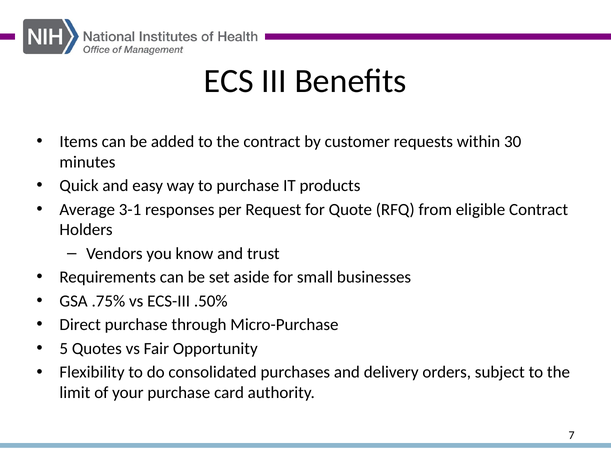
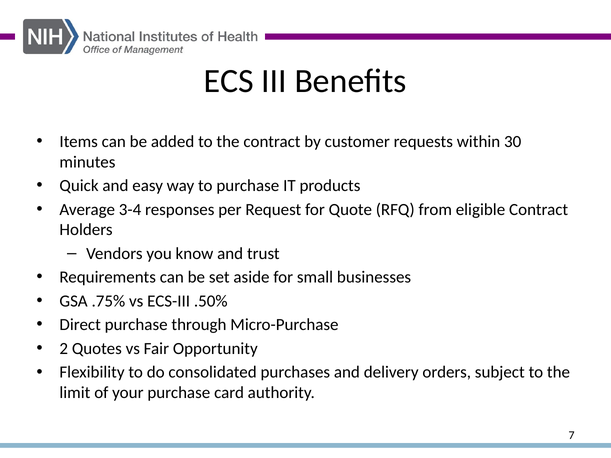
3-1: 3-1 -> 3-4 (130, 210)
5: 5 -> 2 (64, 349)
